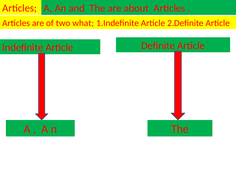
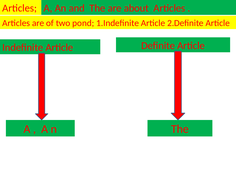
what: what -> pond (83, 23)
